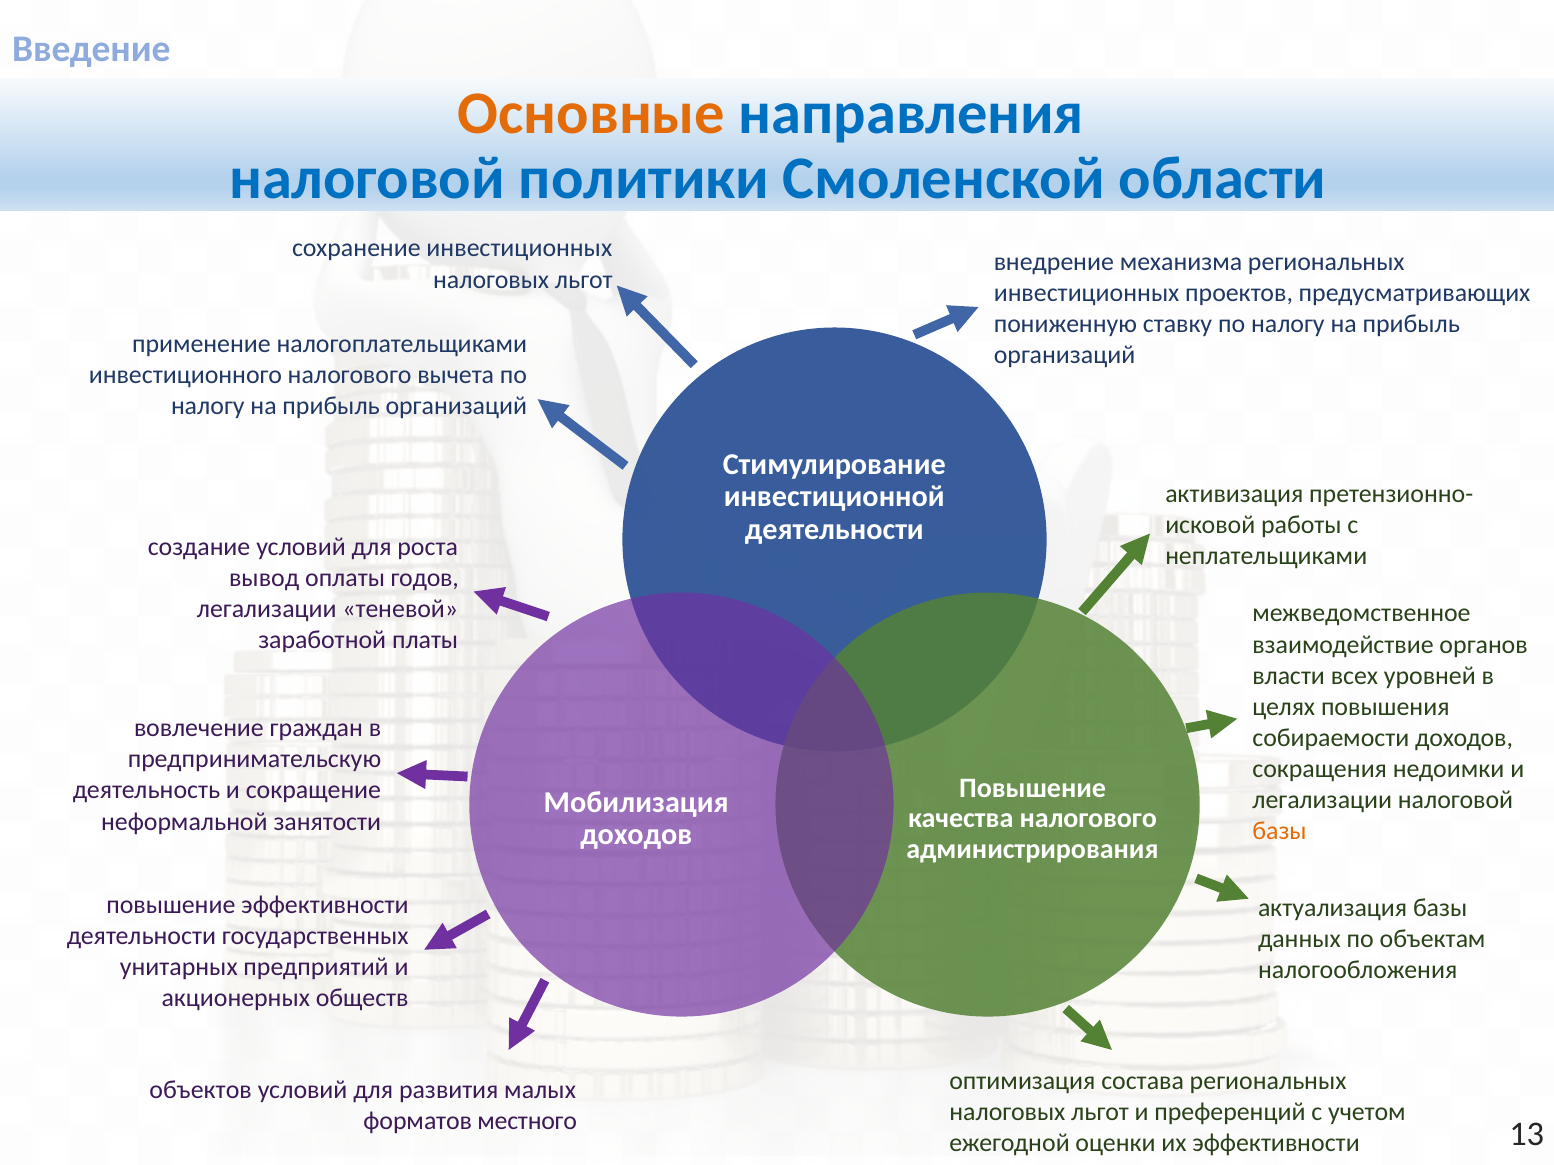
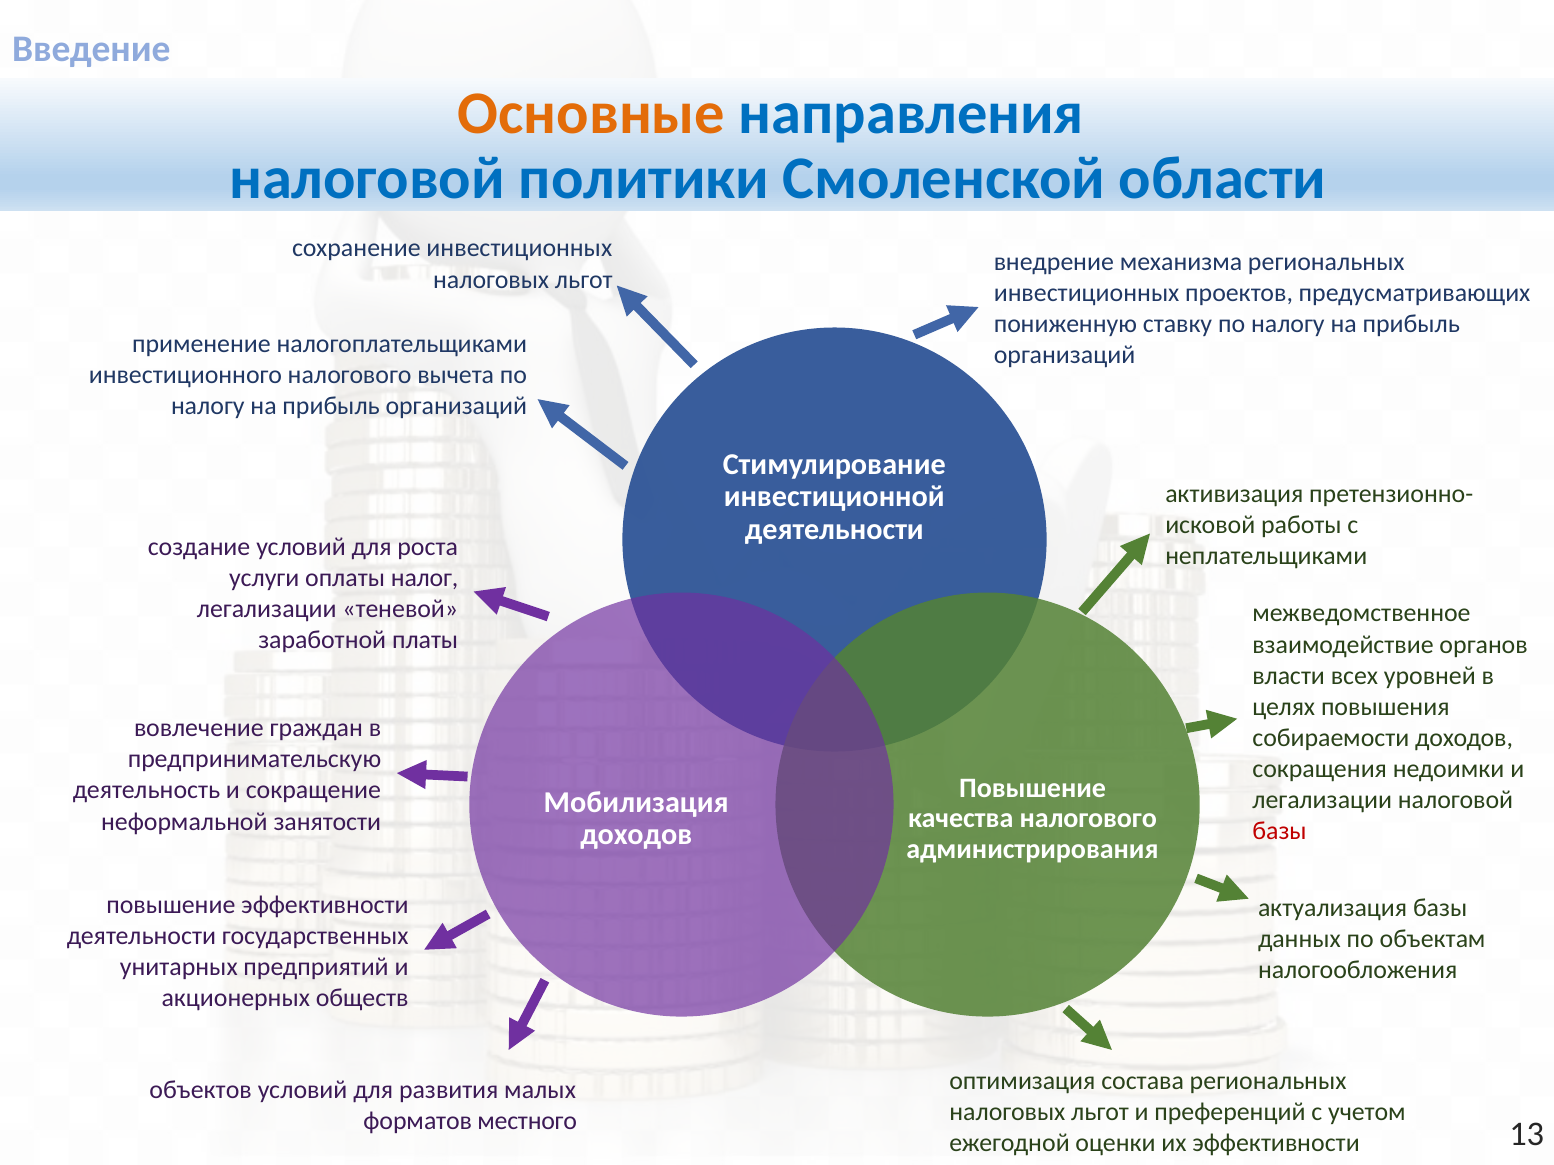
вывод: вывод -> услуги (264, 578)
годов: годов -> налог (425, 578)
базы colour: orange -> red (1280, 831)
